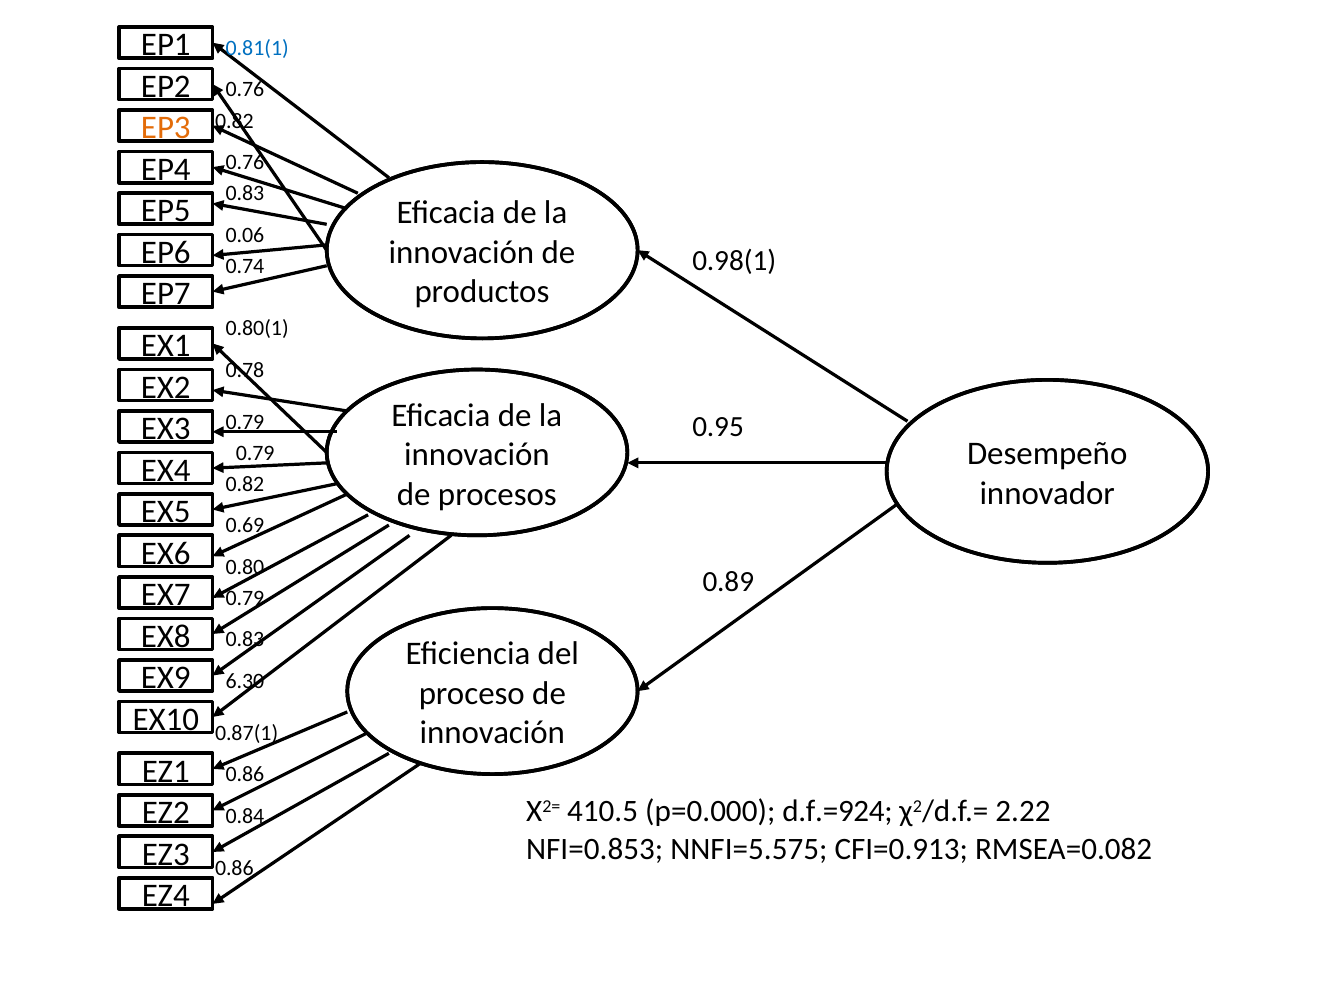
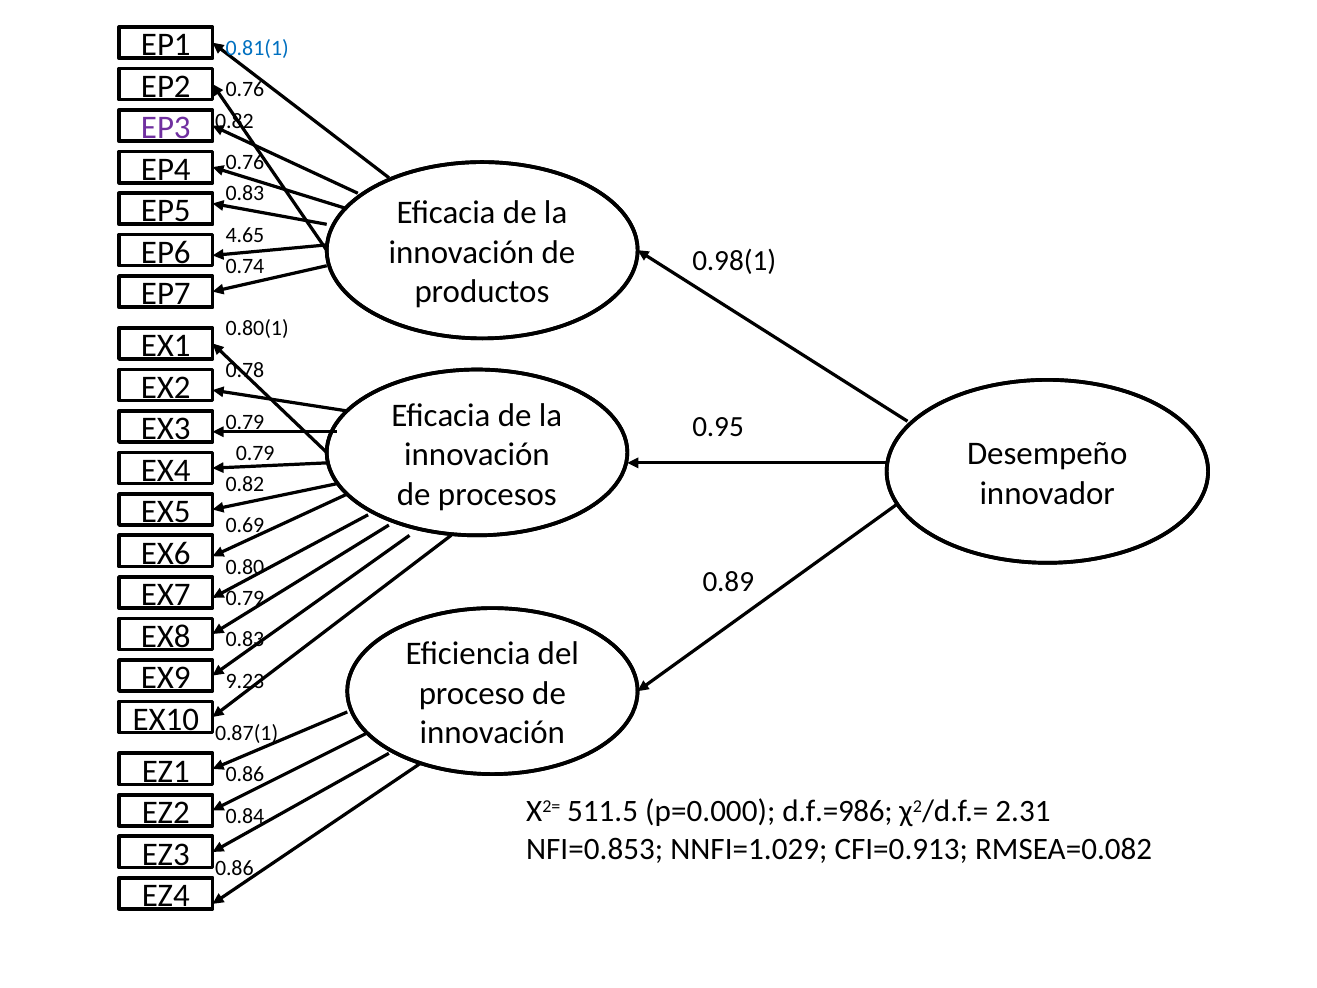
EP3 colour: orange -> purple (166, 128)
0.06: 0.06 -> 4.65 (245, 235)
6.30: 6.30 -> 9.23 (245, 681)
410.5: 410.5 -> 511.5 (603, 812)
d.f.=924: d.f.=924 -> d.f.=986 (838, 812)
2.22: 2.22 -> 2.31 (1023, 812)
NNFI=5.575: NNFI=5.575 -> NNFI=1.029 (749, 849)
